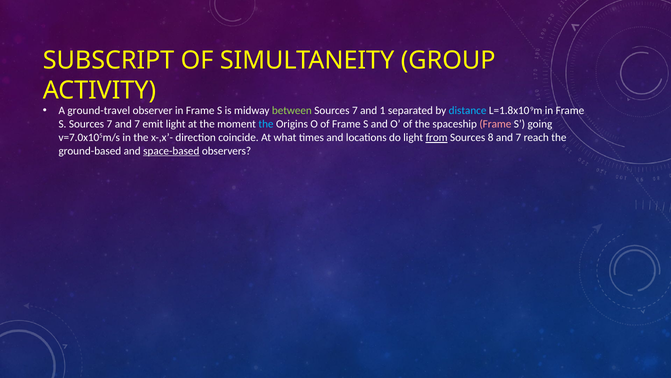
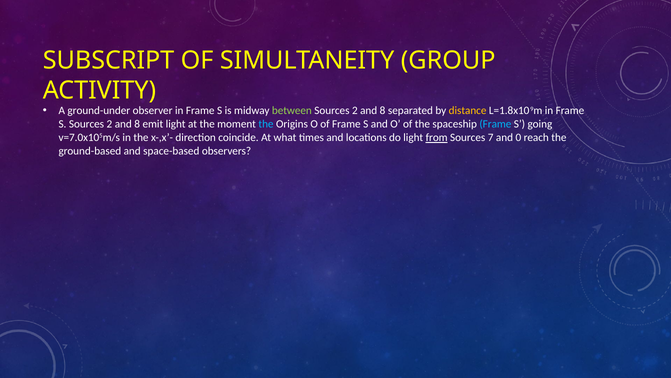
ground-travel: ground-travel -> ground-under (99, 111)
7: 7 -> 2 (355, 111)
1: 1 -> 8 (383, 111)
distance colour: light blue -> yellow (468, 111)
S Sources 7: 7 -> 2 (109, 124)
7: 7 -> 8 (137, 124)
Frame colour: pink -> light blue (495, 124)
8: 8 -> 7 (491, 137)
7: 7 -> 0 (518, 137)
space-based underline: present -> none (171, 151)
